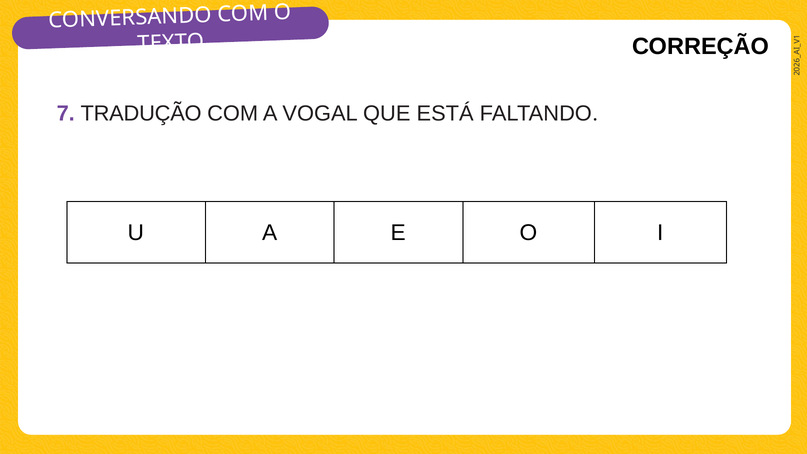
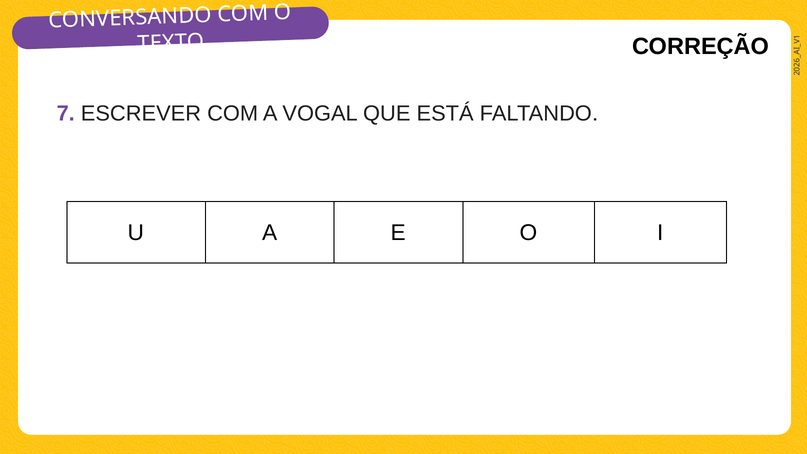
TRADUÇÃO: TRADUÇÃO -> ESCREVER (141, 113)
